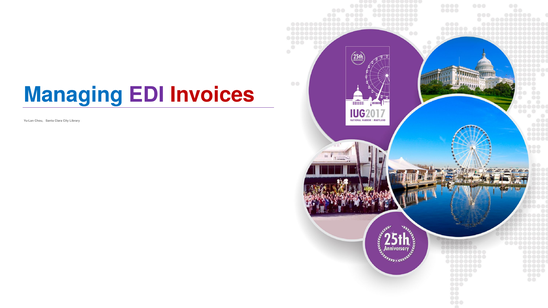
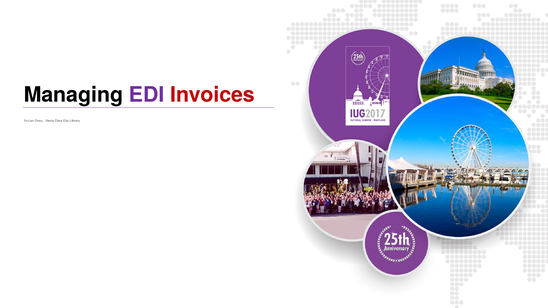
Managing colour: blue -> black (73, 95)
